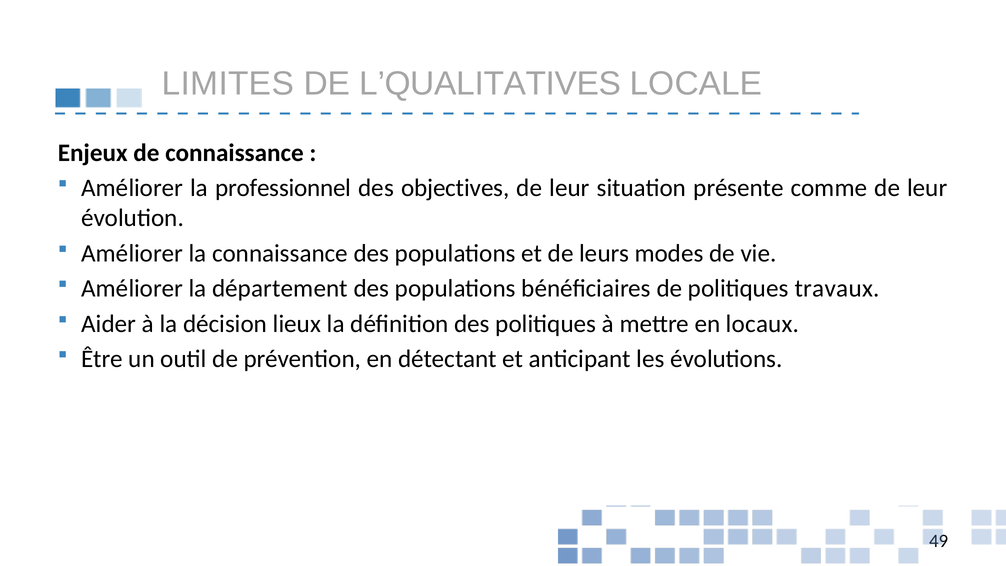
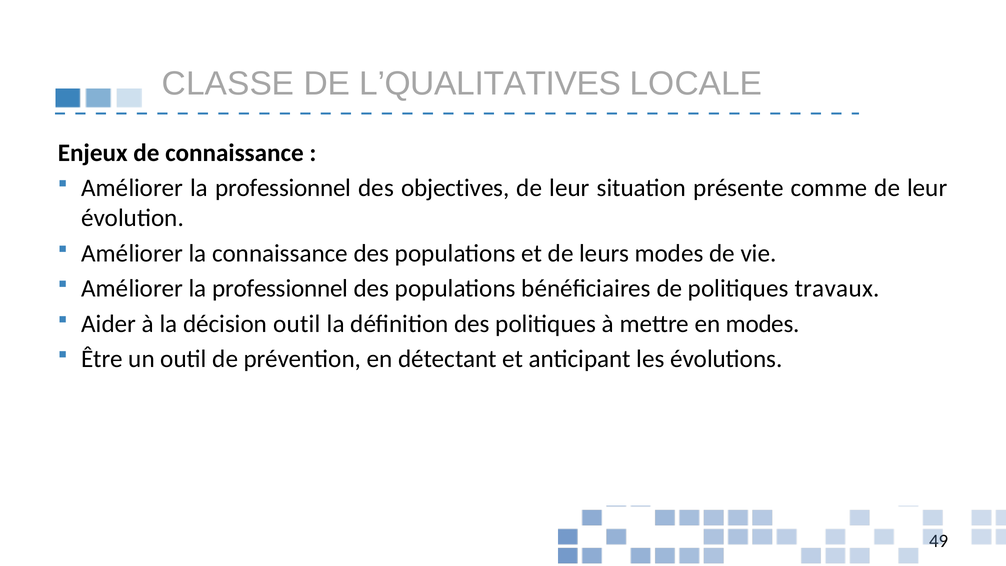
LIMITES: LIMITES -> CLASSE (228, 84)
département: département -> professionnel (280, 288)
décision lieux: lieux -> outil (297, 324)
en locaux: locaux -> modes (763, 324)
